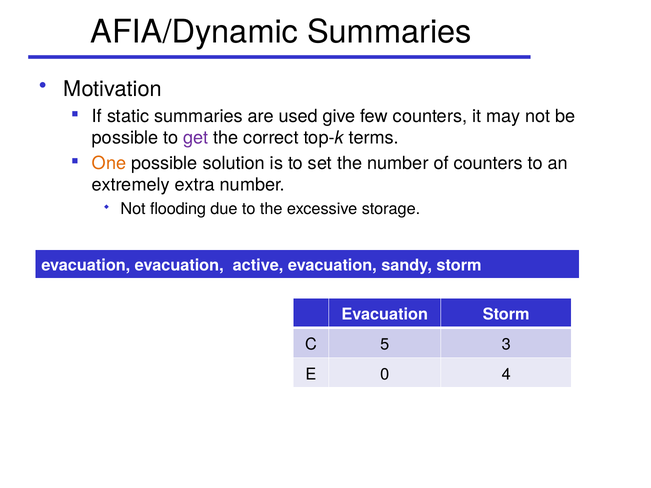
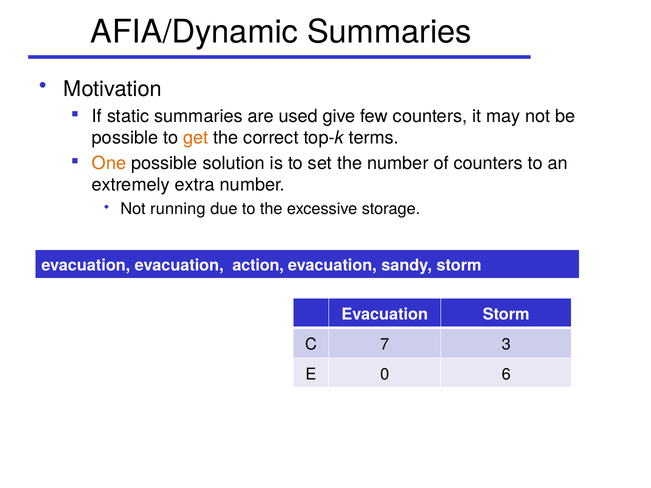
get colour: purple -> orange (196, 138)
flooding: flooding -> running (178, 209)
active: active -> action (258, 266)
5: 5 -> 7 (385, 345)
4: 4 -> 6 (506, 374)
